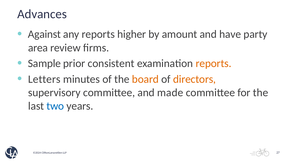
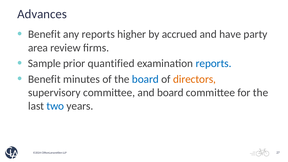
Against: Against -> Benefit (44, 34)
amount: amount -> accrued (180, 34)
consistent: consistent -> quantified (111, 63)
reports colour: orange -> blue (214, 63)
Letters: Letters -> Benefit (44, 79)
board colour: orange -> blue (145, 79)
and made: made -> board (170, 93)
